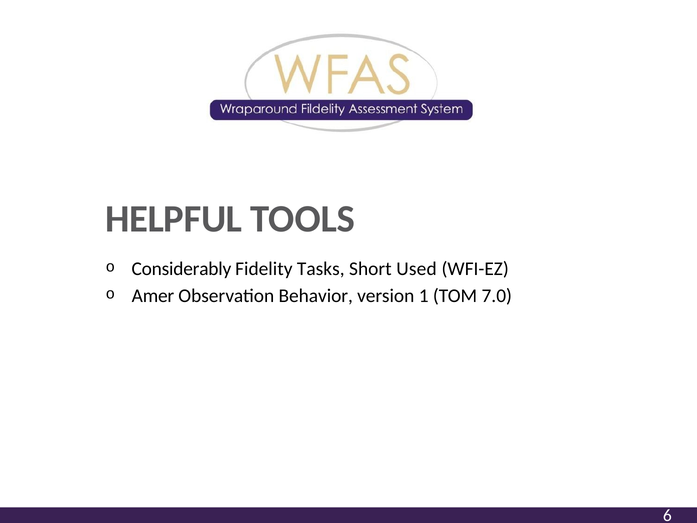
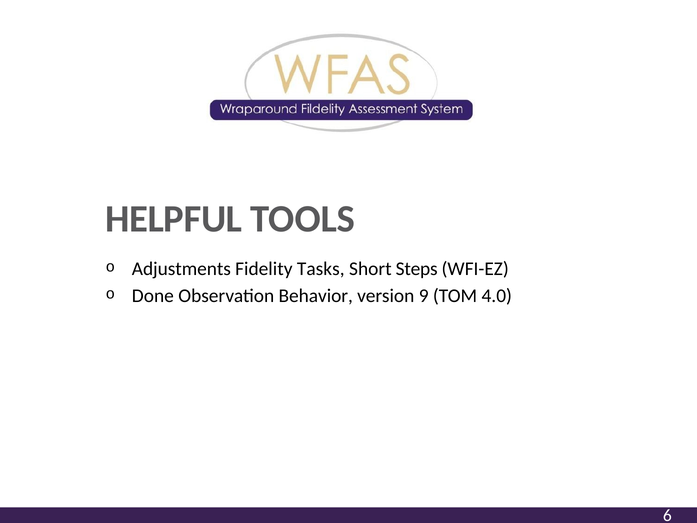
Considerably: Considerably -> Adjustments (181, 269)
Used: Used -> Steps (417, 269)
Amer: Amer -> Done (153, 296)
1: 1 -> 9 (424, 296)
7.0: 7.0 -> 4.0 (497, 296)
